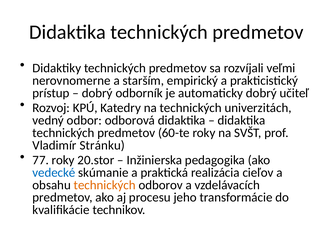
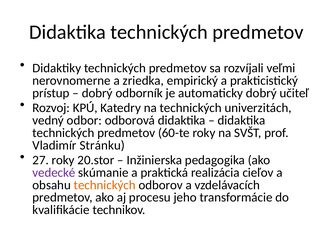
starším: starším -> zriedka (143, 81)
77: 77 -> 27 (41, 160)
vedecké colour: blue -> purple (54, 172)
